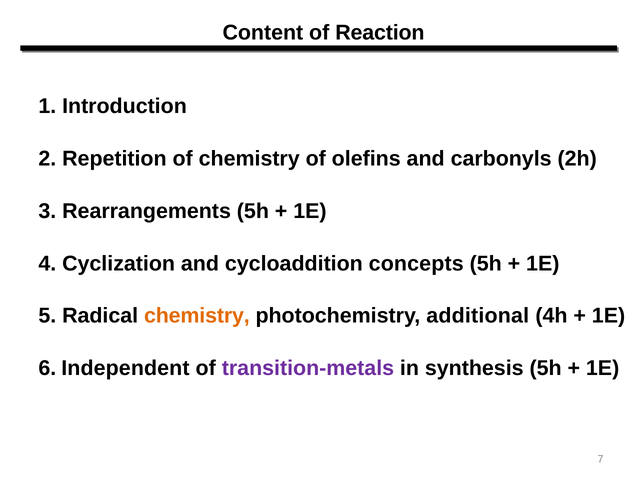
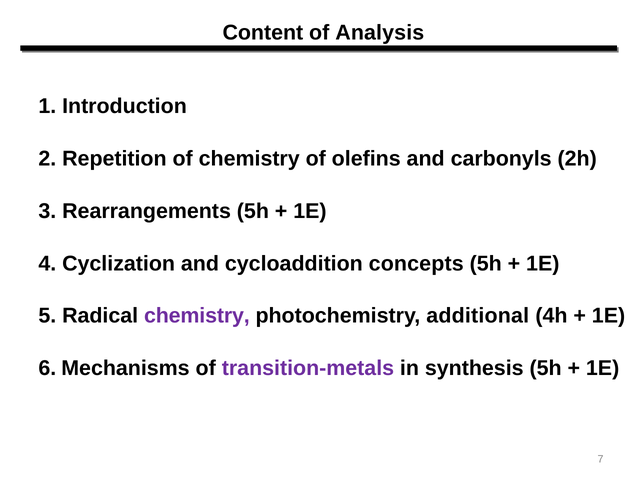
Reaction: Reaction -> Analysis (380, 33)
chemistry colour: orange -> purple (197, 316)
Independent: Independent -> Mechanisms (125, 369)
